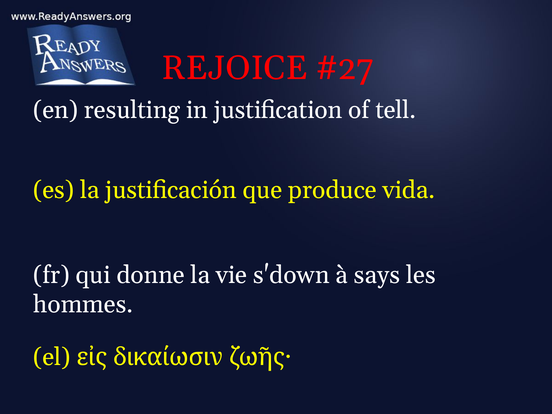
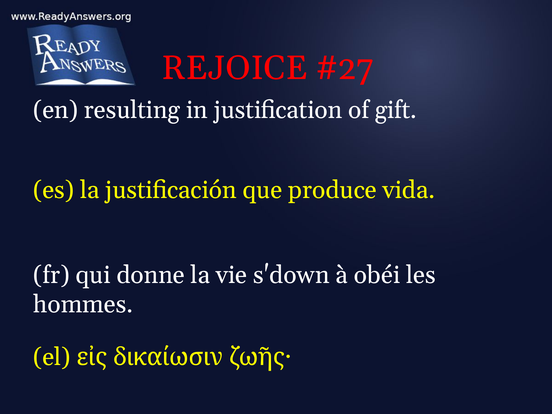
tell: tell -> gift (396, 110)
says: says -> obéi (377, 275)
